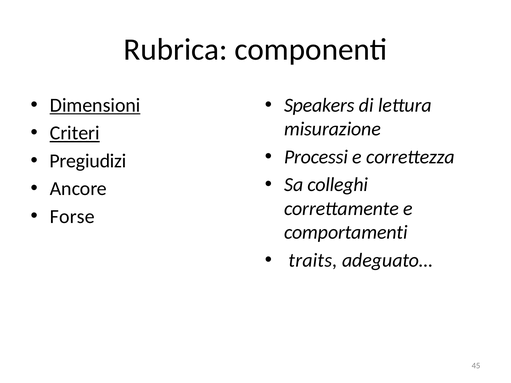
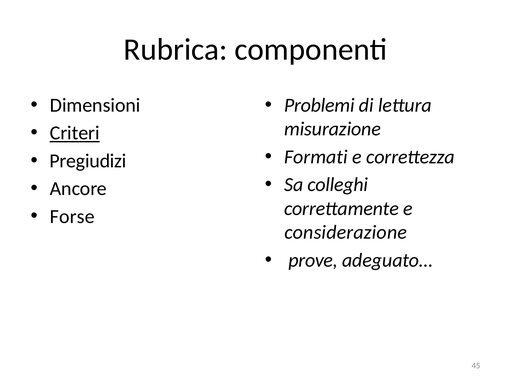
Dimensioni underline: present -> none (95, 105)
Speakers: Speakers -> Problemi (319, 105)
Processi: Processi -> Formati (316, 157)
comportamenti: comportamenti -> considerazione (346, 233)
traits: traits -> prove (313, 260)
